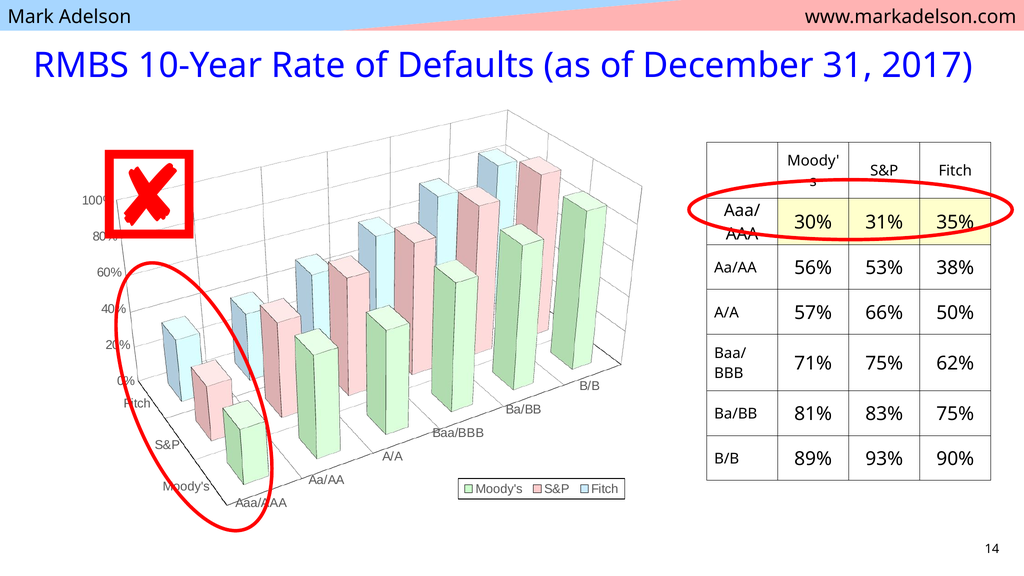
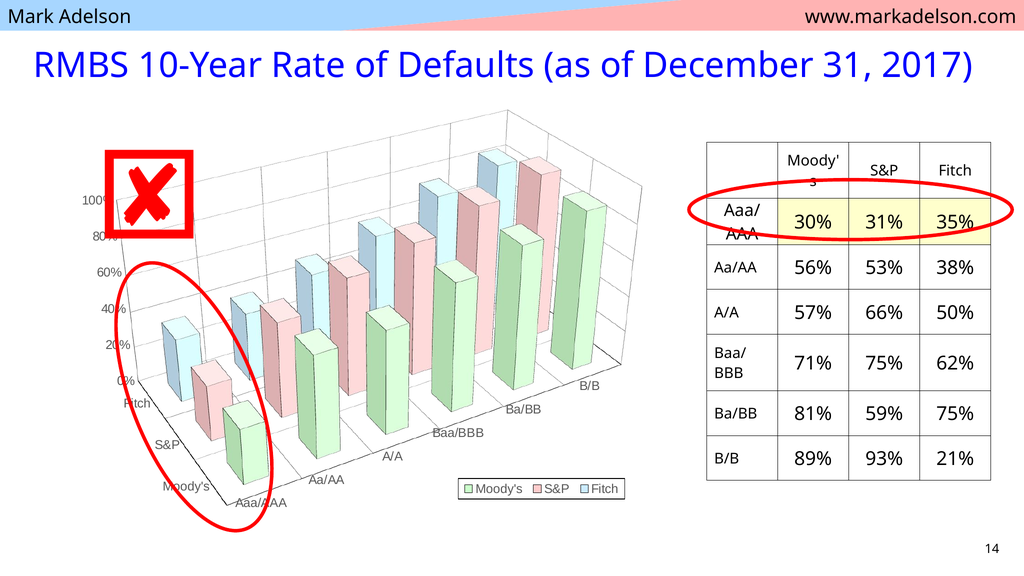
83%: 83% -> 59% (884, 414)
90%: 90% -> 21% (955, 459)
